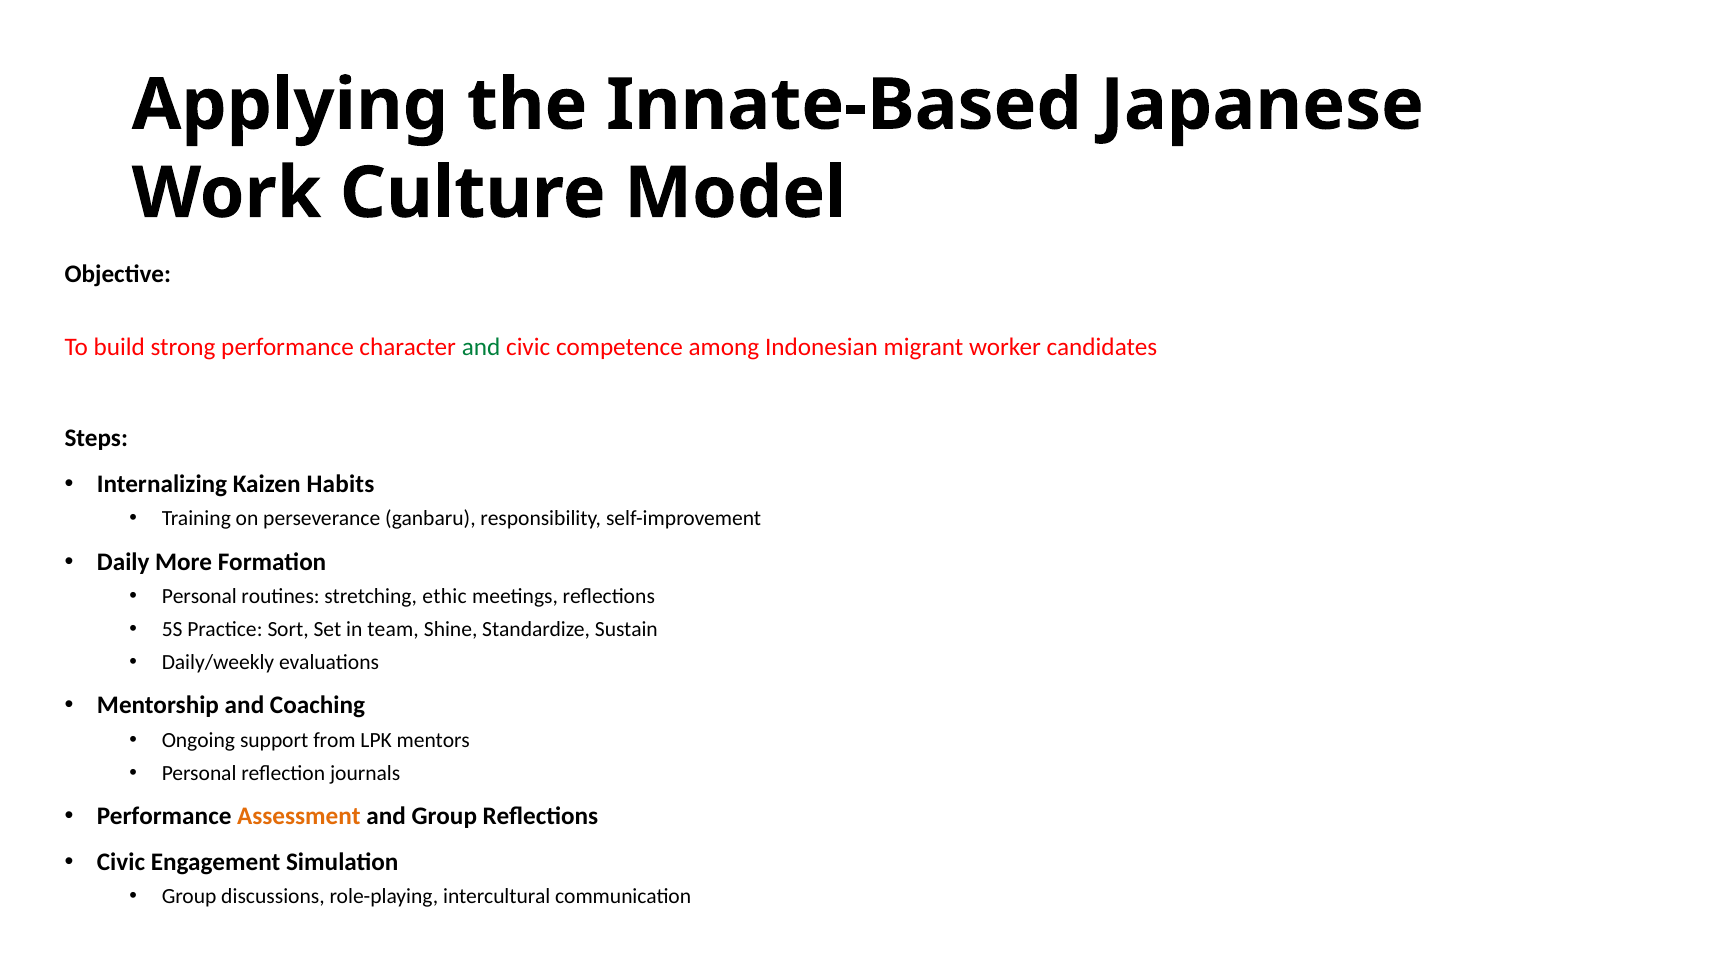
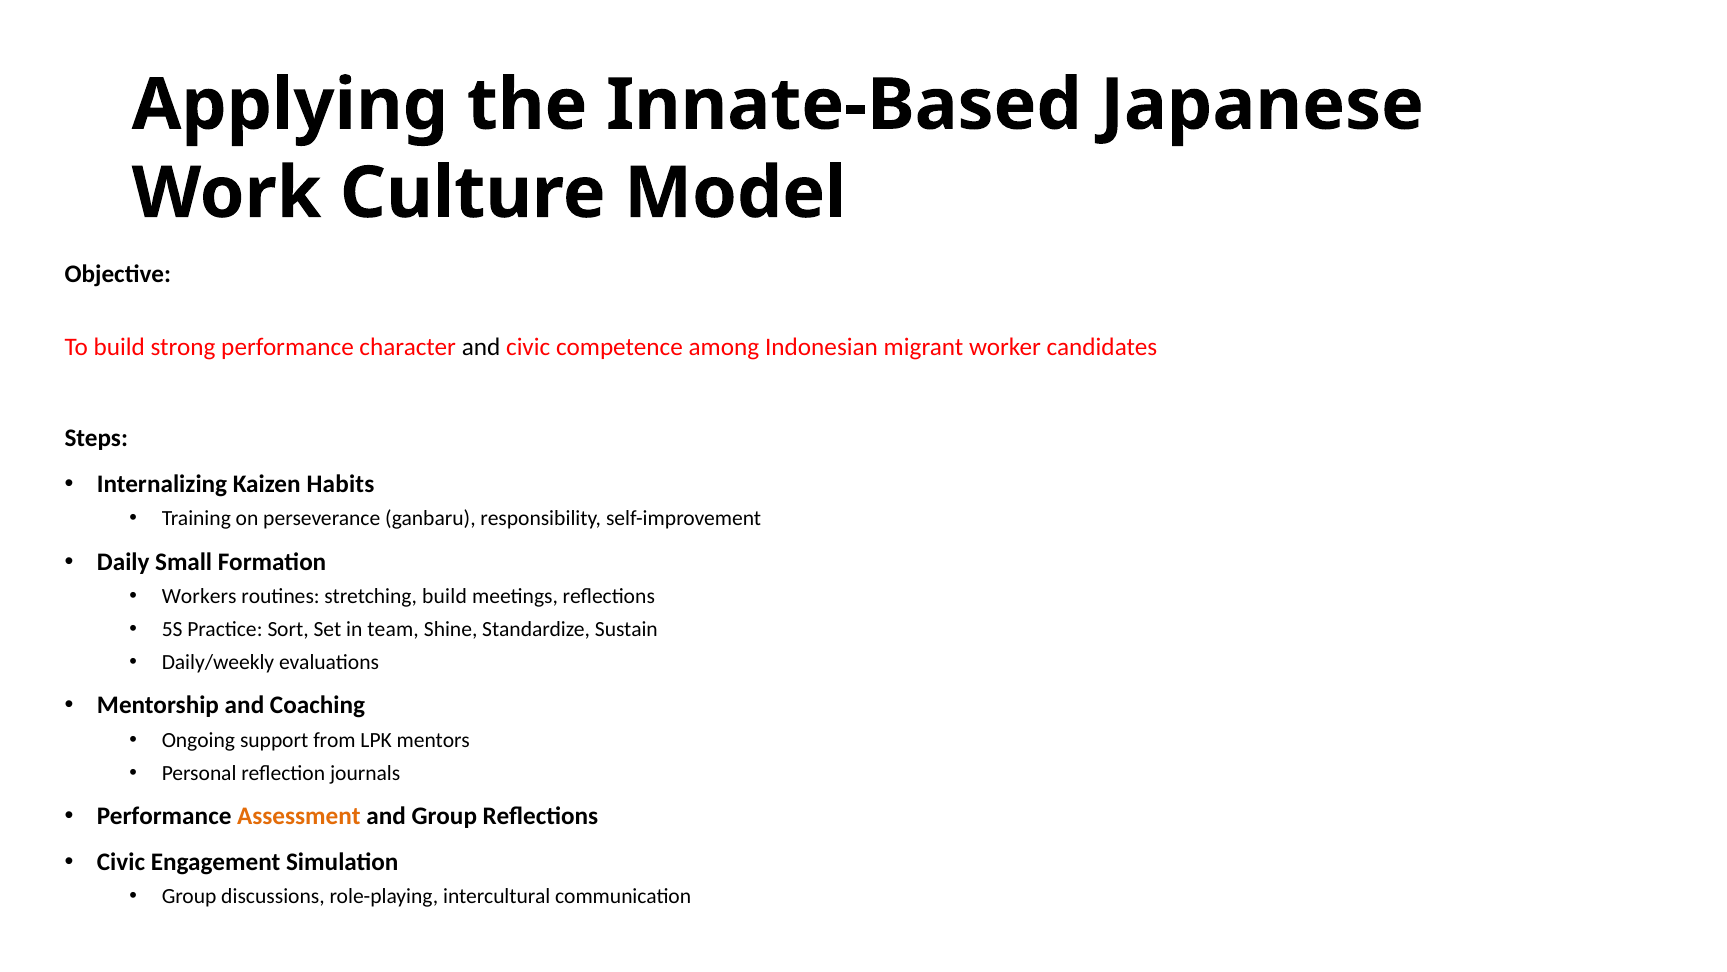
and colour: green -> black (481, 347)
More: More -> Small (184, 562)
Personal: Personal -> Workers (199, 596)
stretching ethic: ethic -> build (445, 596)
